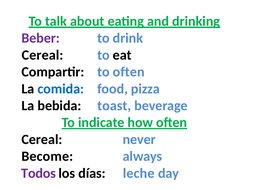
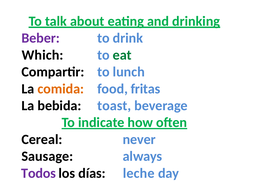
Cereal: Cereal -> Which (43, 55)
eat colour: black -> green (122, 55)
to often: often -> lunch (129, 72)
comida colour: blue -> orange (61, 89)
pizza: pizza -> fritas (145, 89)
Become: Become -> Sausage (47, 156)
